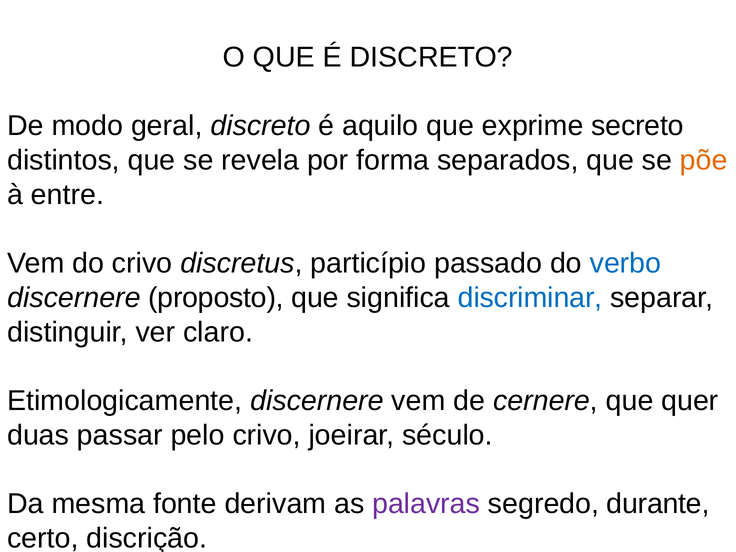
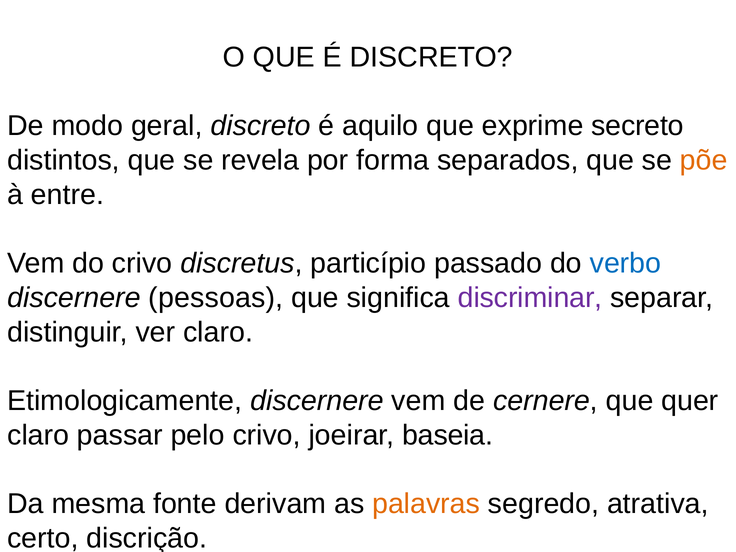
proposto: proposto -> pessoas (216, 298)
discriminar colour: blue -> purple (530, 298)
duas: duas -> claro (38, 435)
século: século -> baseia (448, 435)
palavras colour: purple -> orange (426, 504)
durante: durante -> atrativa (658, 504)
